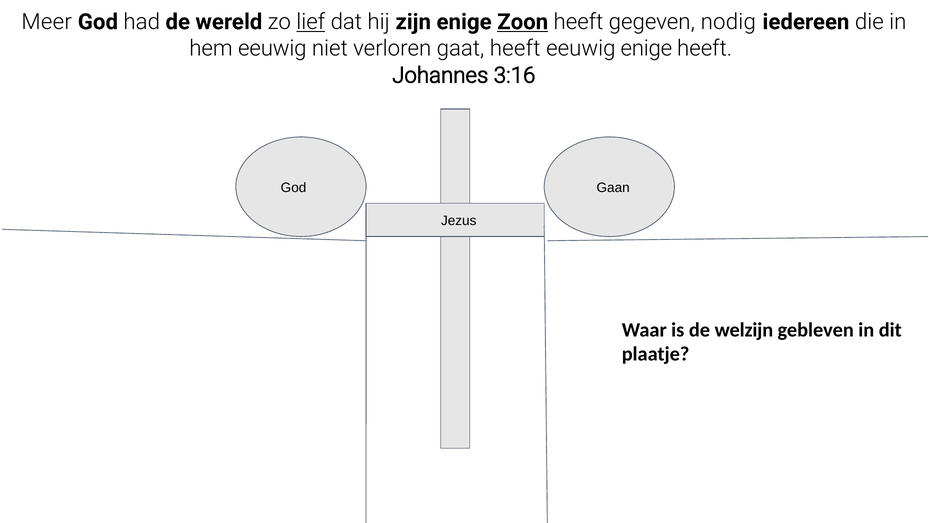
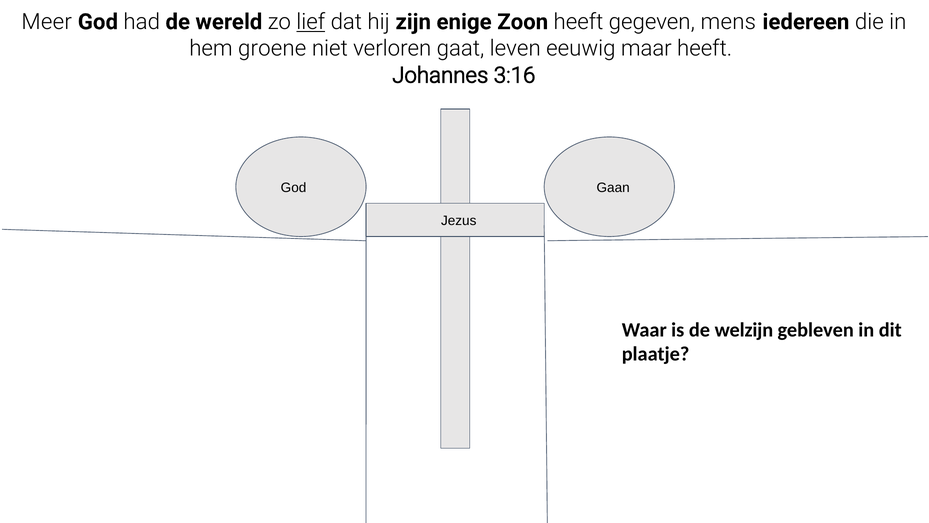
Zoon underline: present -> none (523, 22)
nodig: nodig -> mens (728, 22)
hem eeuwig: eeuwig -> groene (272, 49)
gaat heeft: heeft -> leven (515, 49)
eeuwig enige: enige -> maar (646, 49)
